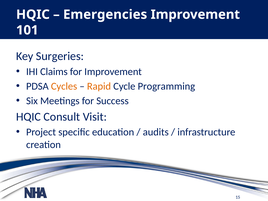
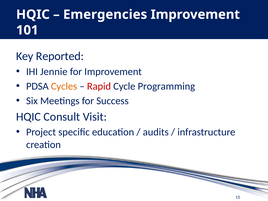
Surgeries: Surgeries -> Reported (60, 56)
Claims: Claims -> Jennie (54, 72)
Rapid colour: orange -> red (99, 86)
